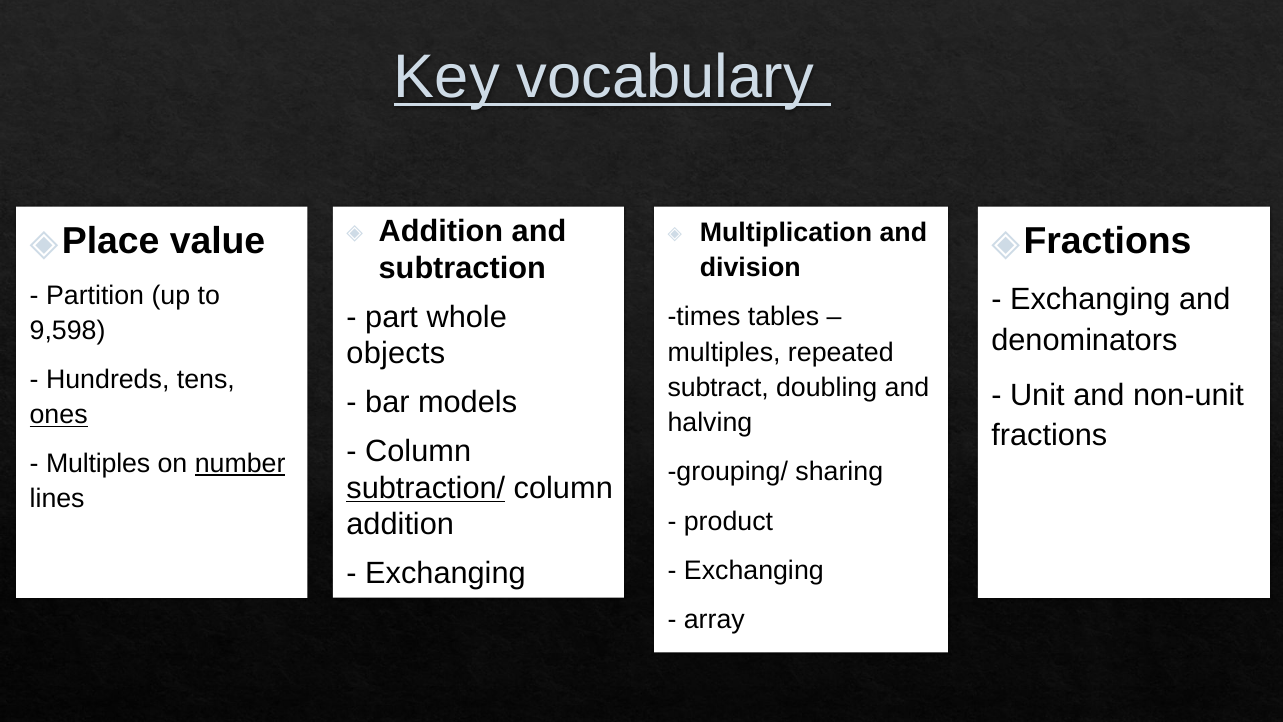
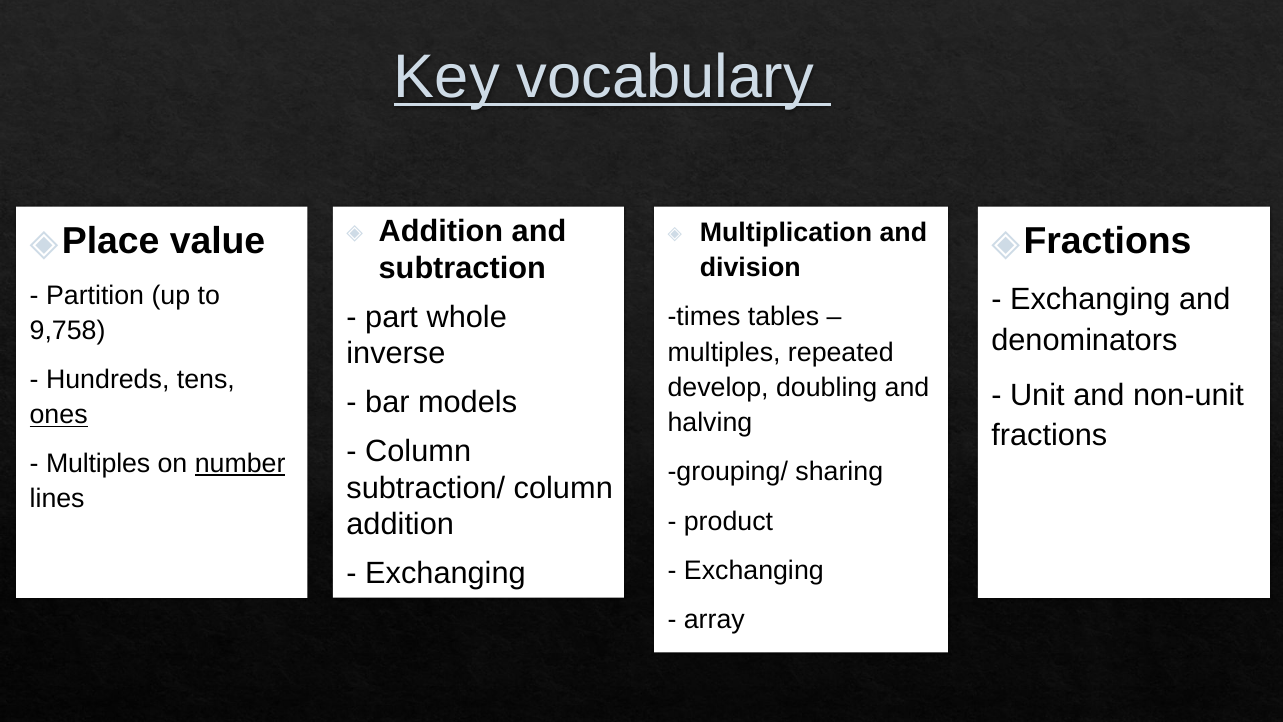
9,598: 9,598 -> 9,758 (68, 331)
objects: objects -> inverse (396, 354)
subtract: subtract -> develop (718, 387)
subtraction/ underline: present -> none (426, 488)
